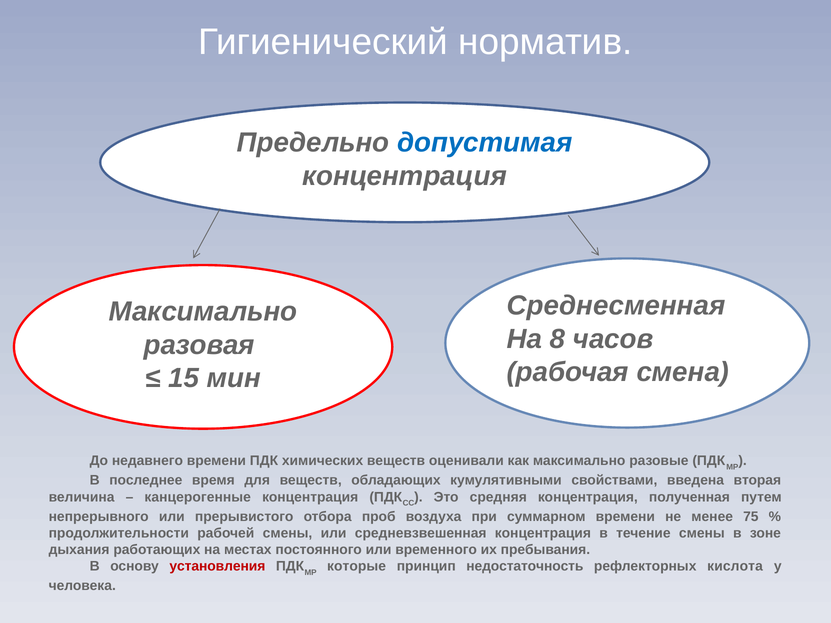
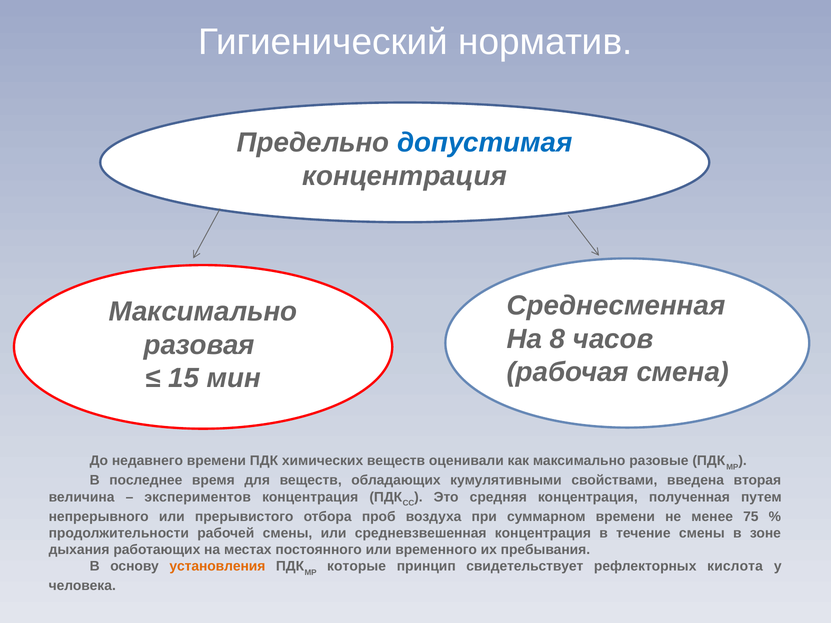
канцерогенные: канцерогенные -> экспериментов (198, 497)
установления colour: red -> orange (217, 567)
недостаточность: недостаточность -> свидетельствует (525, 567)
